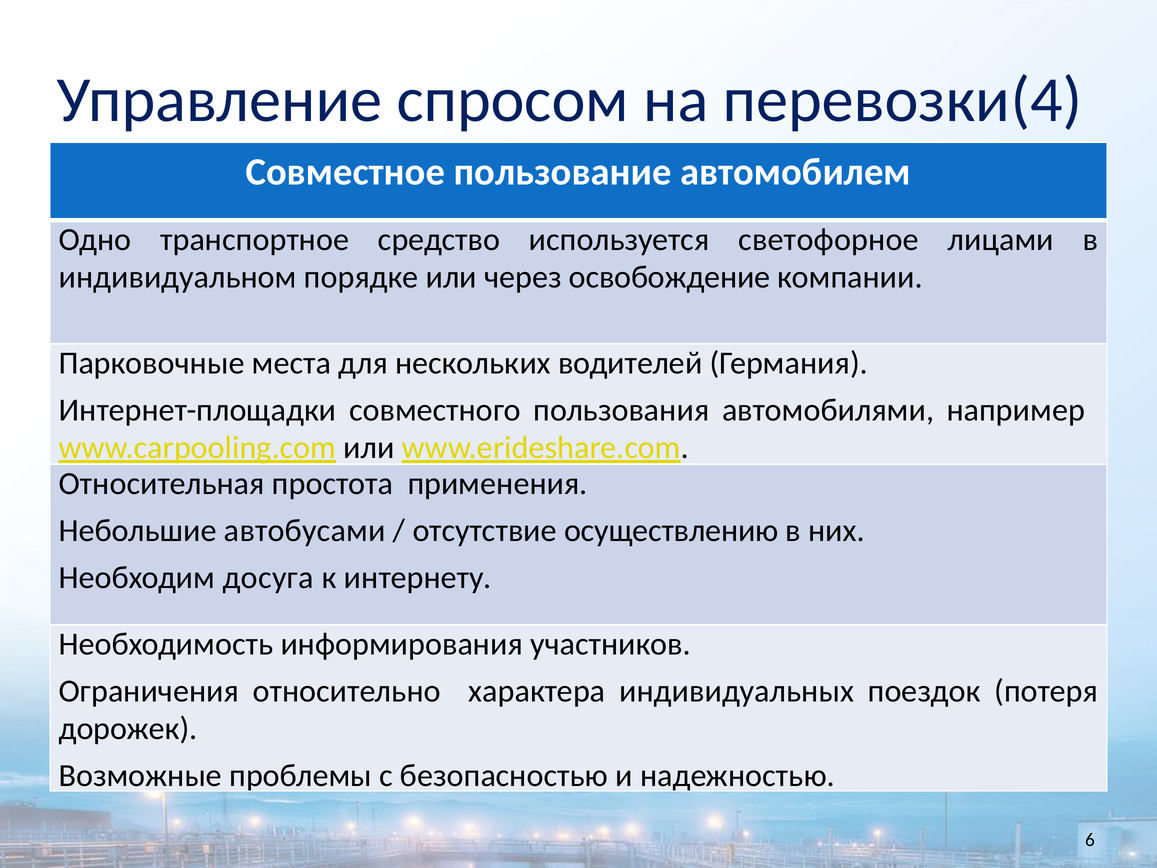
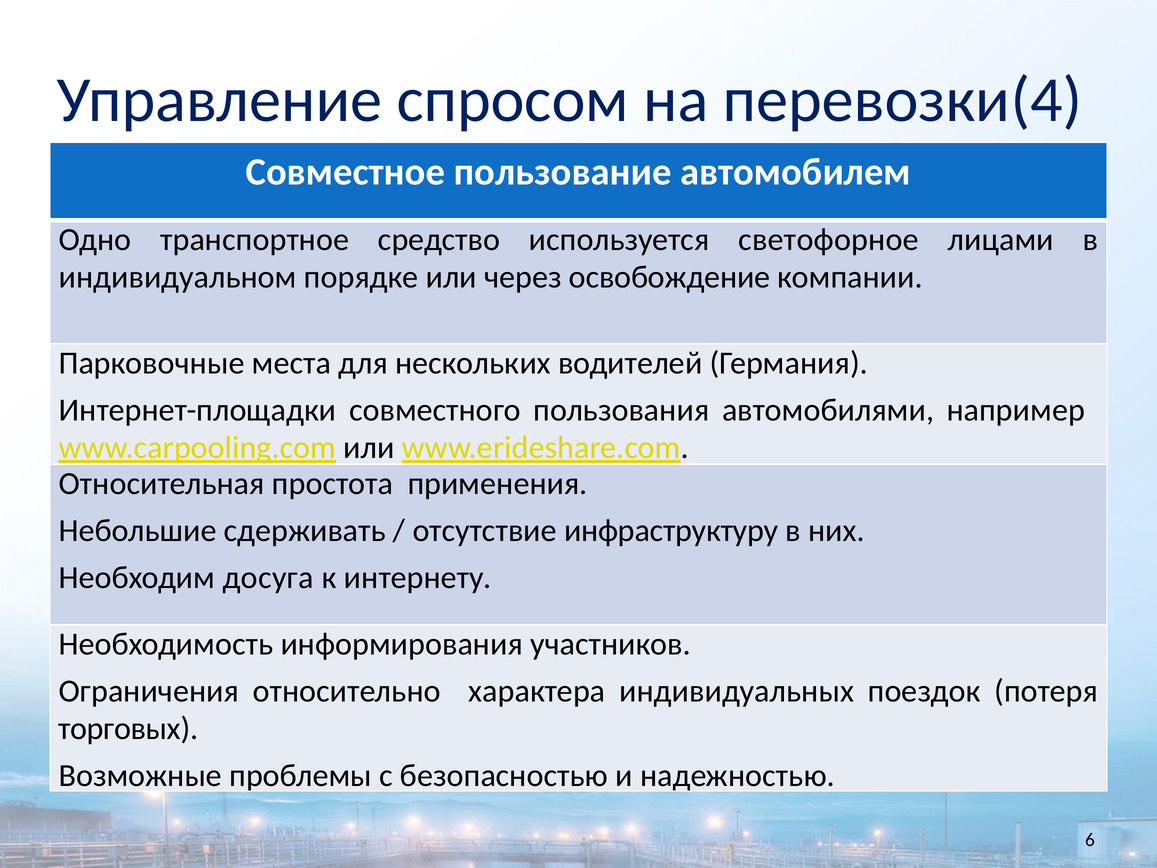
автобусами: автобусами -> сдерживать (305, 530)
осуществлению: осуществлению -> инфраструктуру (671, 530)
дорожек: дорожек -> торговых (128, 728)
